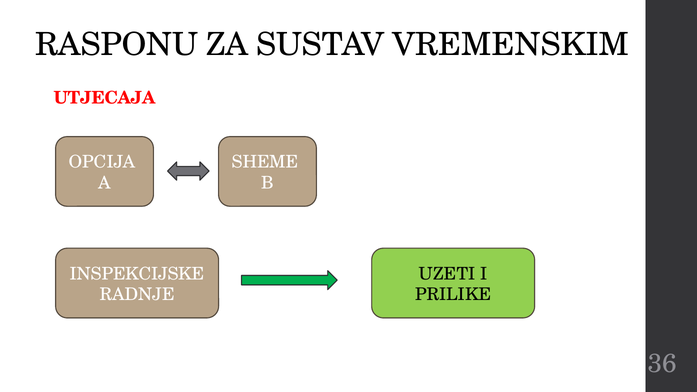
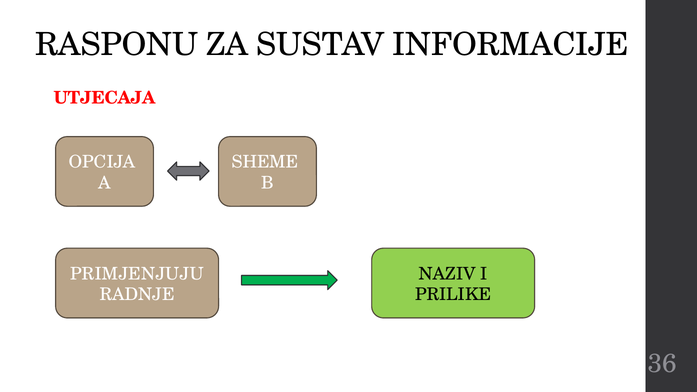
VREMENSKIM: VREMENSKIM -> INFORMACIJE (511, 45)
INSPEKCIJSKE: INSPEKCIJSKE -> PRIMJENJUJU (137, 274)
UZETI: UZETI -> NAZIV (447, 274)
